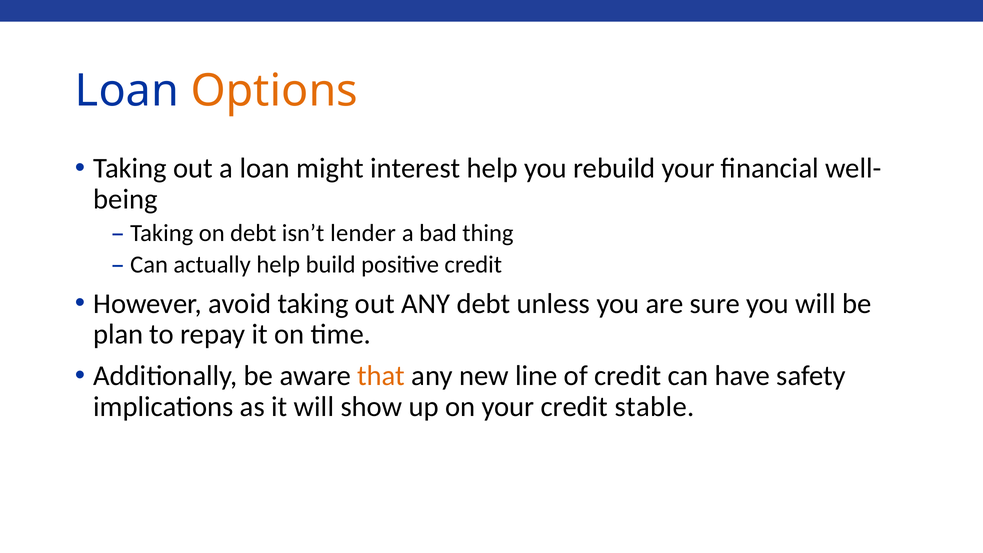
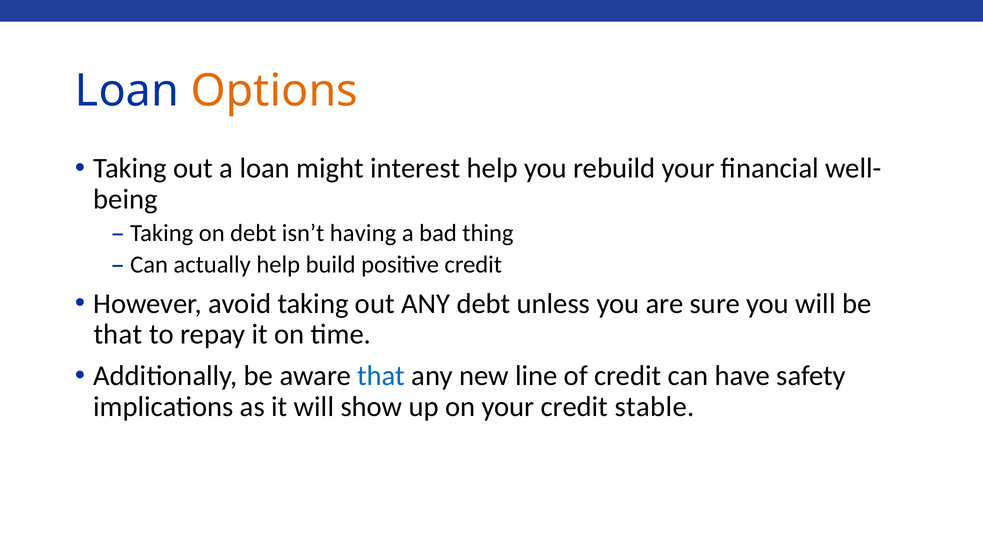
lender: lender -> having (363, 233)
plan: plan -> that (118, 334)
that colour: orange -> blue (381, 376)
